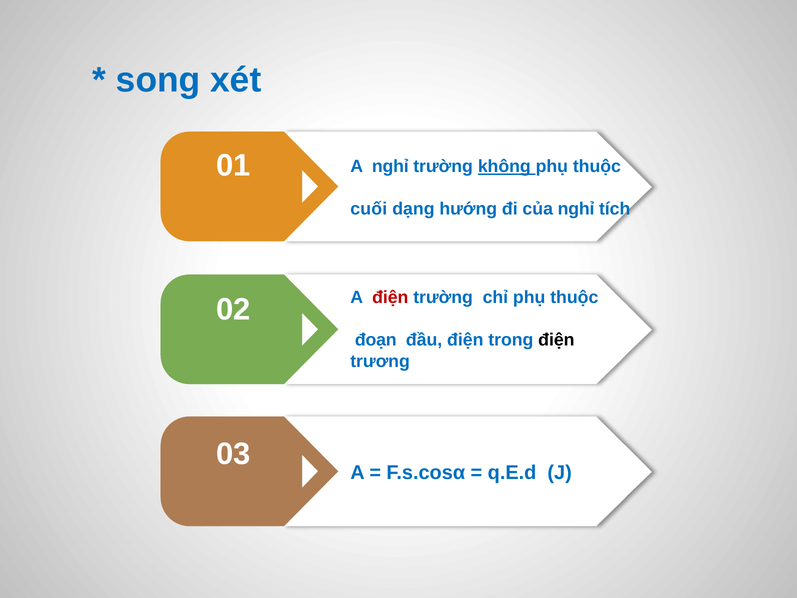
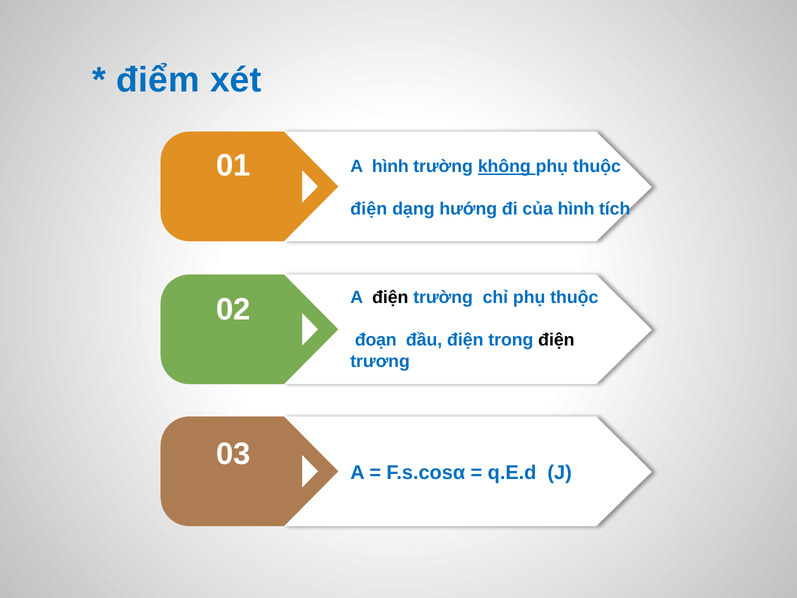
song: song -> điểm (158, 80)
A nghỉ: nghỉ -> hình (390, 166)
cuối: cuối -> điện (369, 209)
của nghỉ: nghỉ -> hình (576, 209)
điện colour: red -> black (390, 297)
